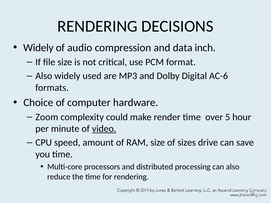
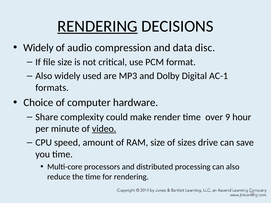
RENDERING underline: none -> present (97, 26)
inch: inch -> disc (205, 48)
AC-6: AC-6 -> AC-1 (219, 76)
Zoom: Zoom -> Share (47, 117)
5: 5 -> 9 (228, 117)
